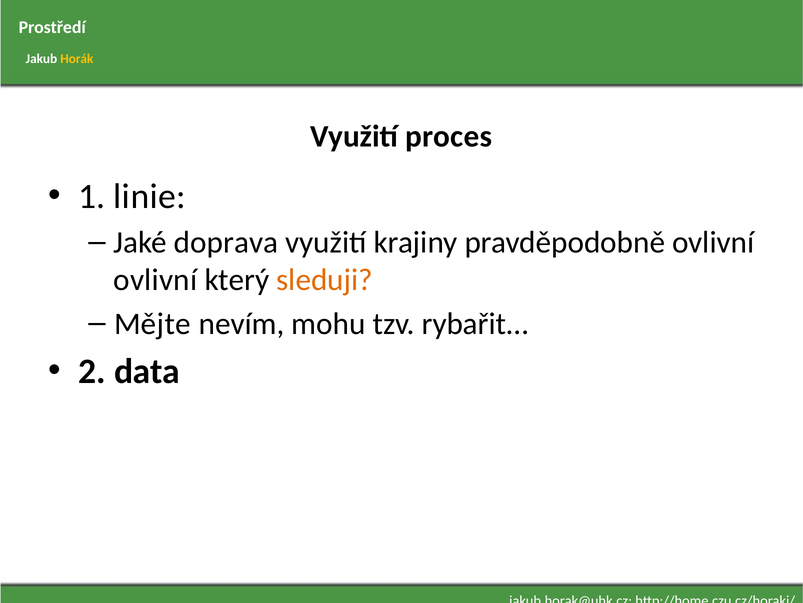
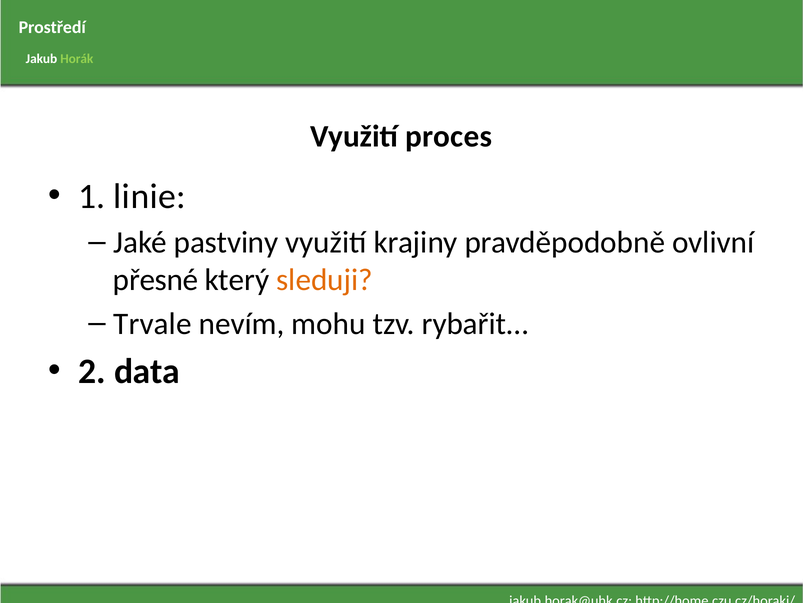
Horák colour: yellow -> light green (77, 59)
doprava: doprava -> pastviny (226, 242)
ovlivní: ovlivní -> přesné (156, 280)
Mějte: Mějte -> Trvale (153, 323)
